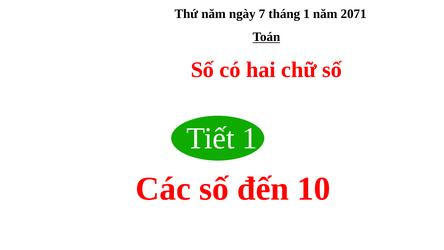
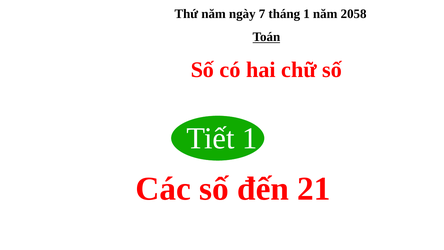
2071: 2071 -> 2058 (354, 14)
10: 10 -> 21 (314, 189)
